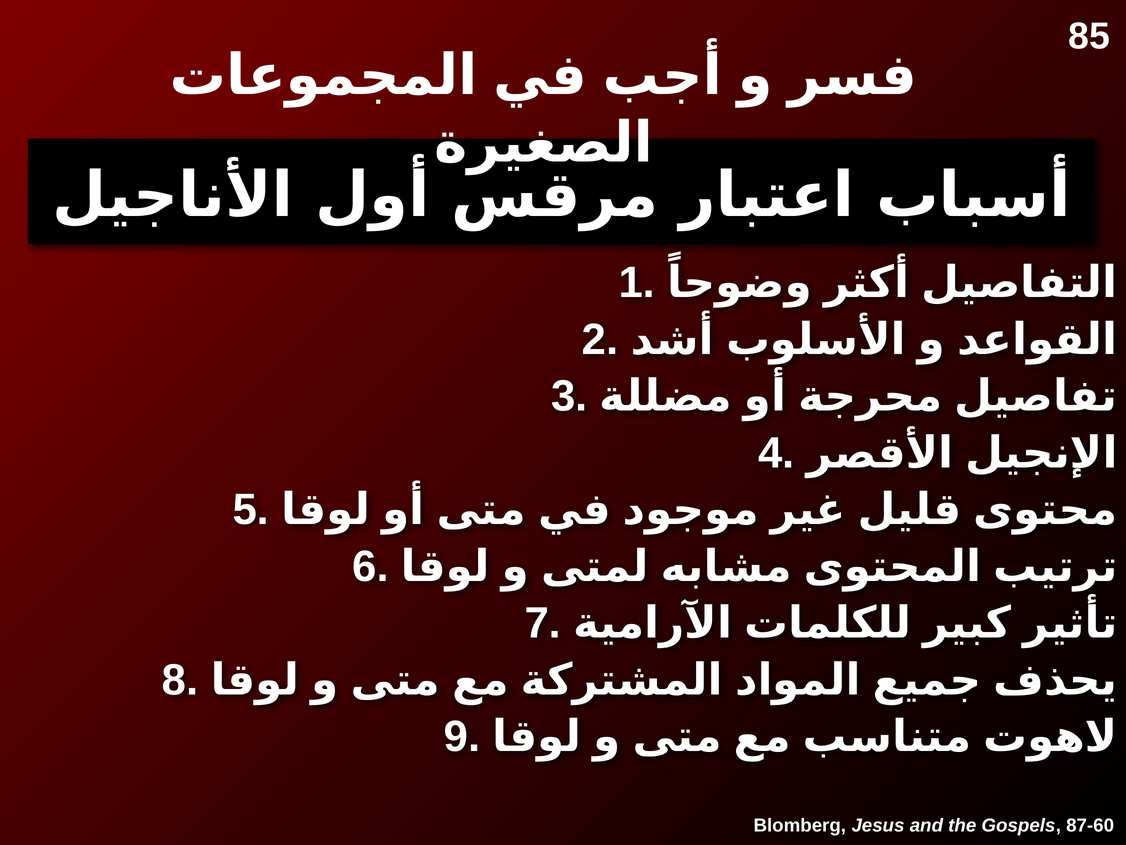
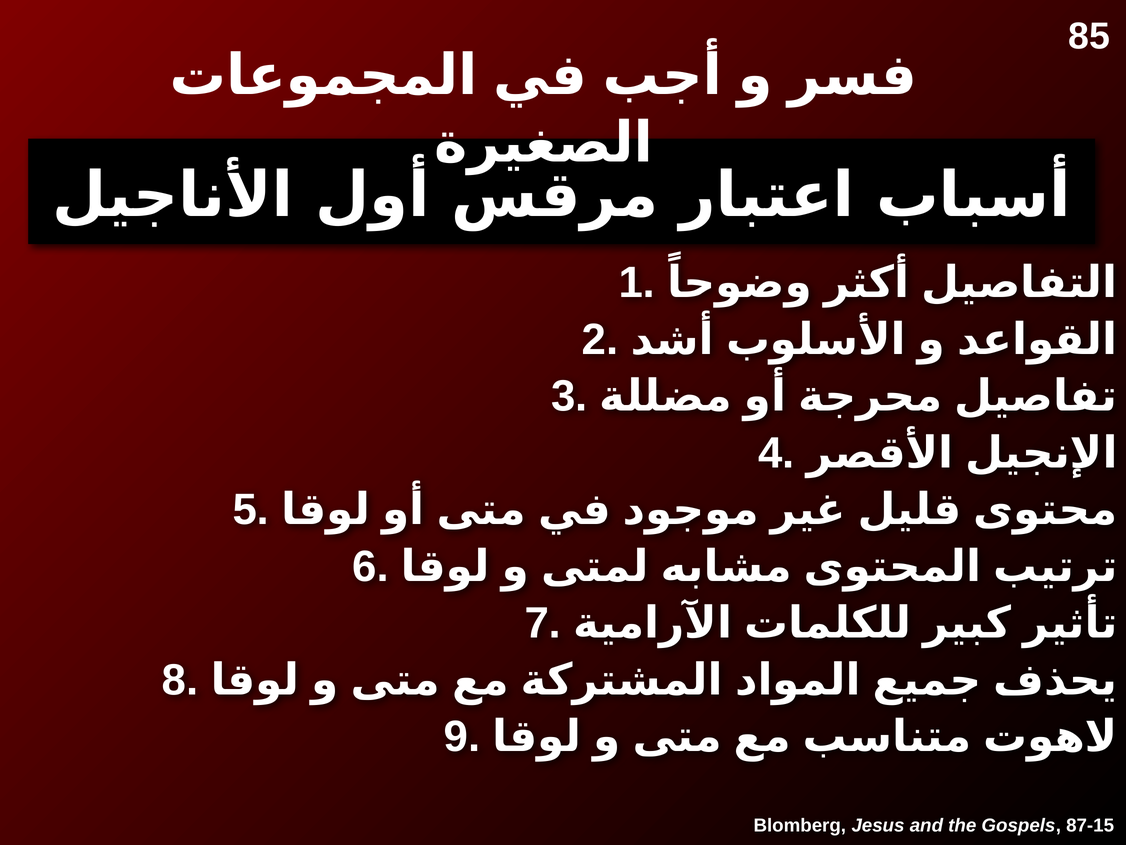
87-60: 87-60 -> 87-15 (1090, 825)
